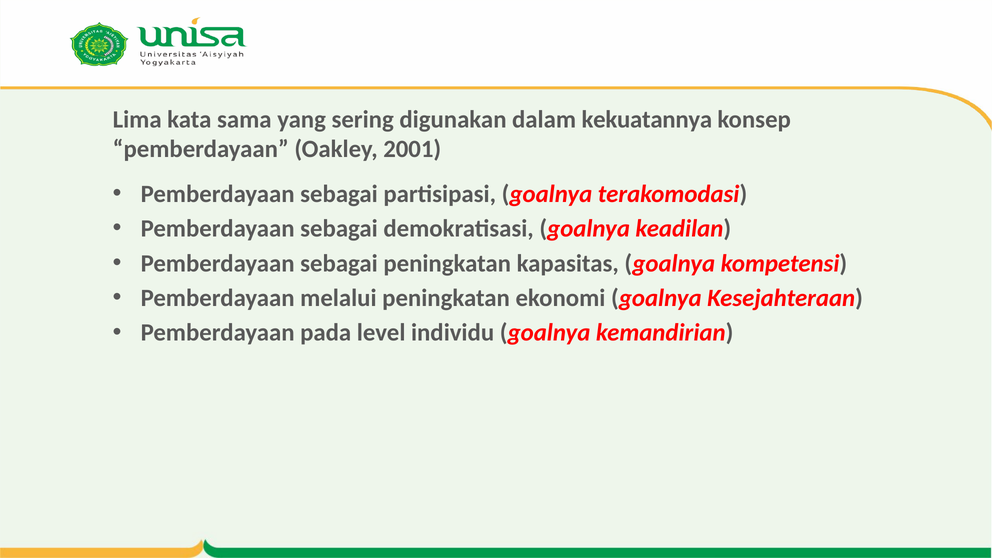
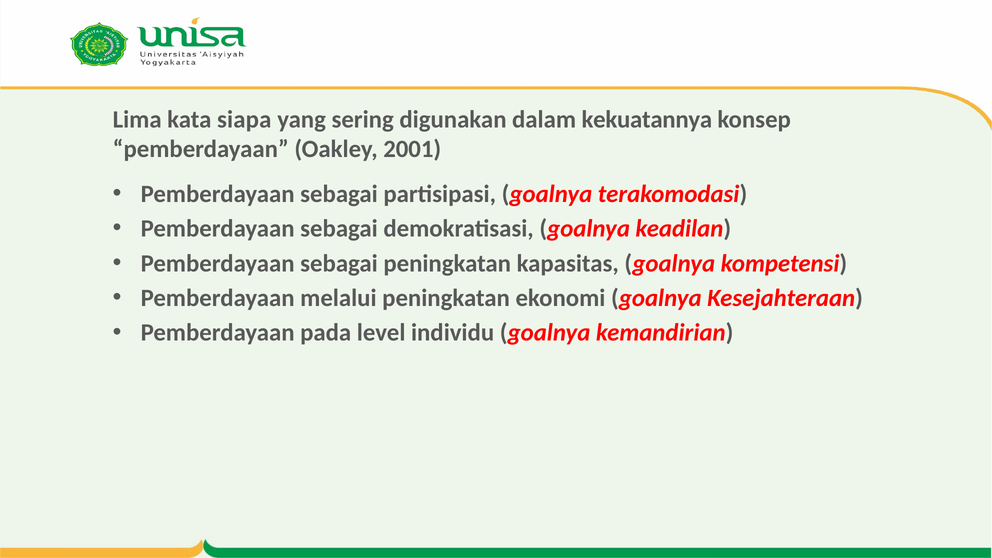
sama: sama -> siapa (244, 119)
